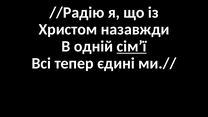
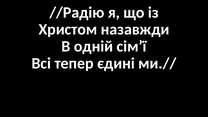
сім’ї underline: present -> none (132, 46)
